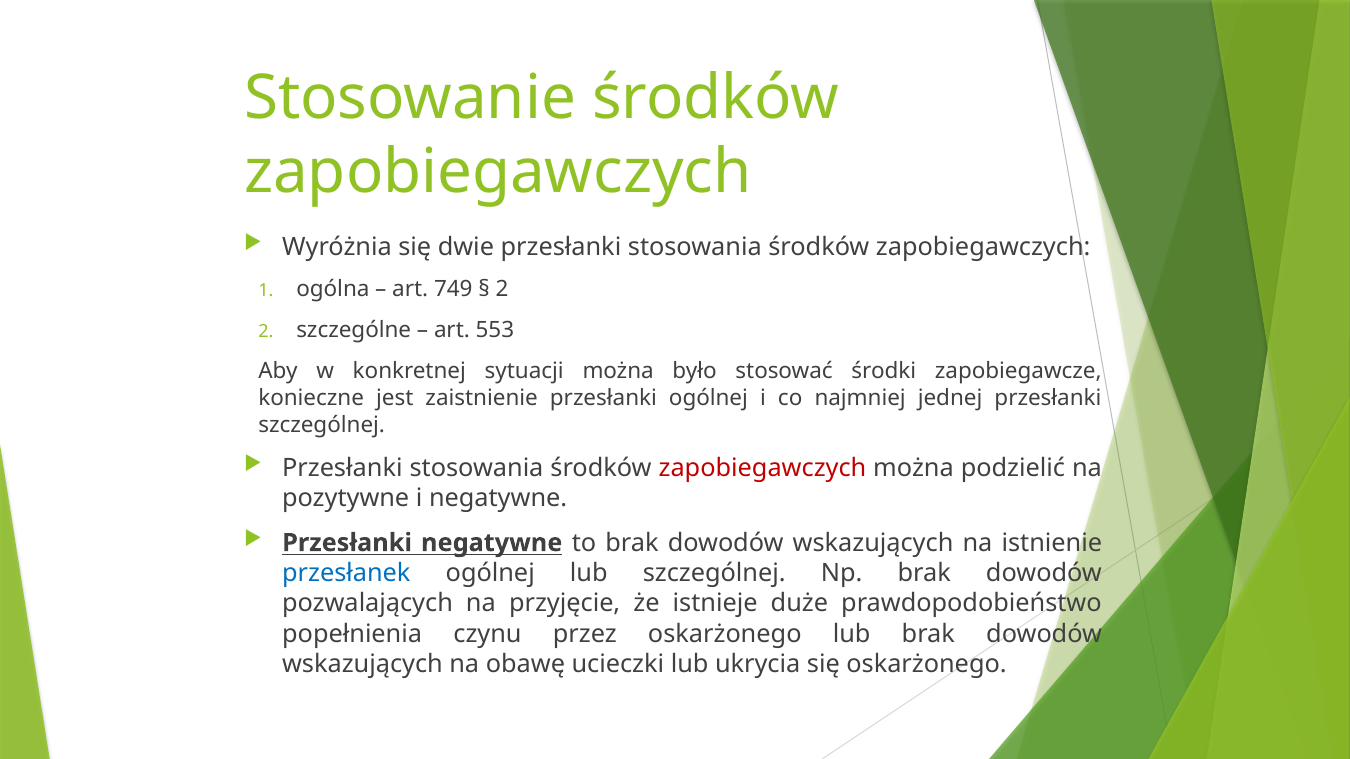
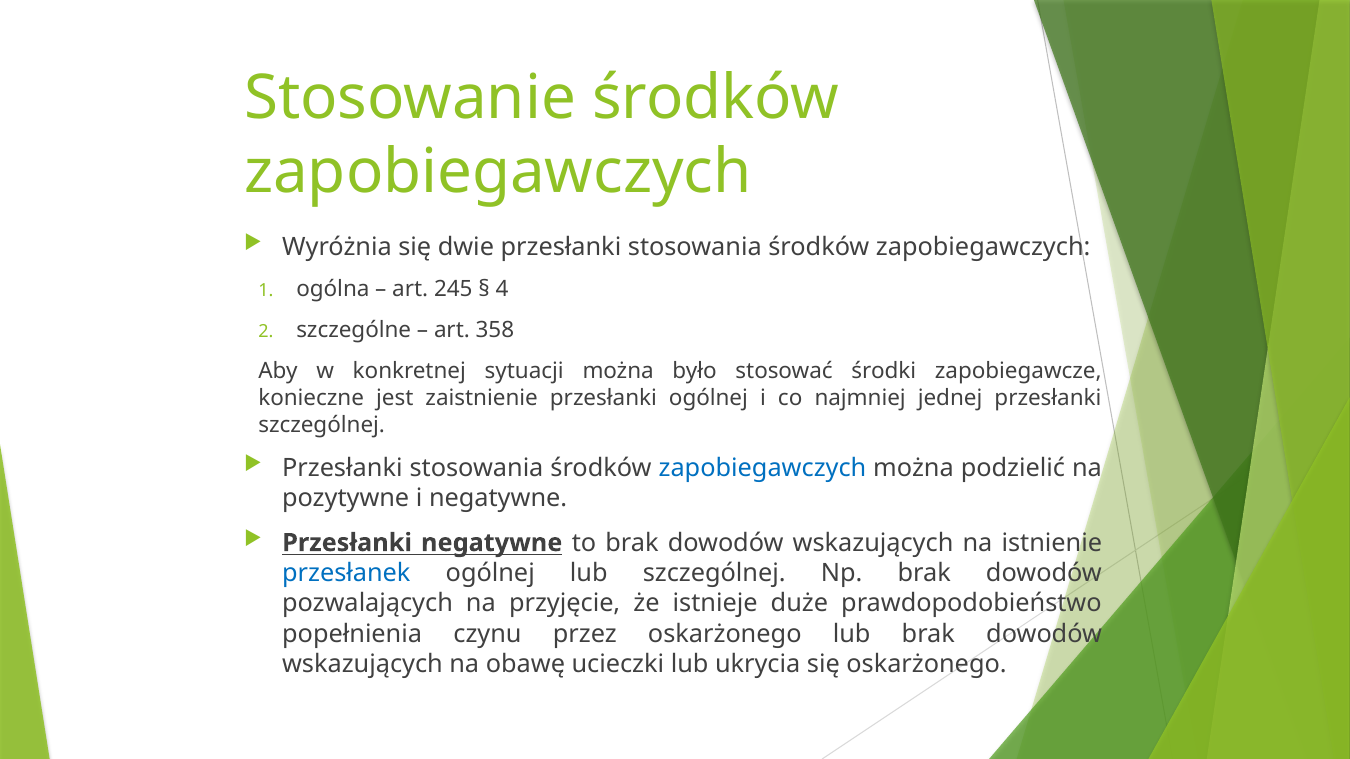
749: 749 -> 245 (453, 289)
2: 2 -> 4 (502, 289)
553: 553 -> 358 (495, 330)
zapobiegawczych colour: red -> blue (762, 468)
